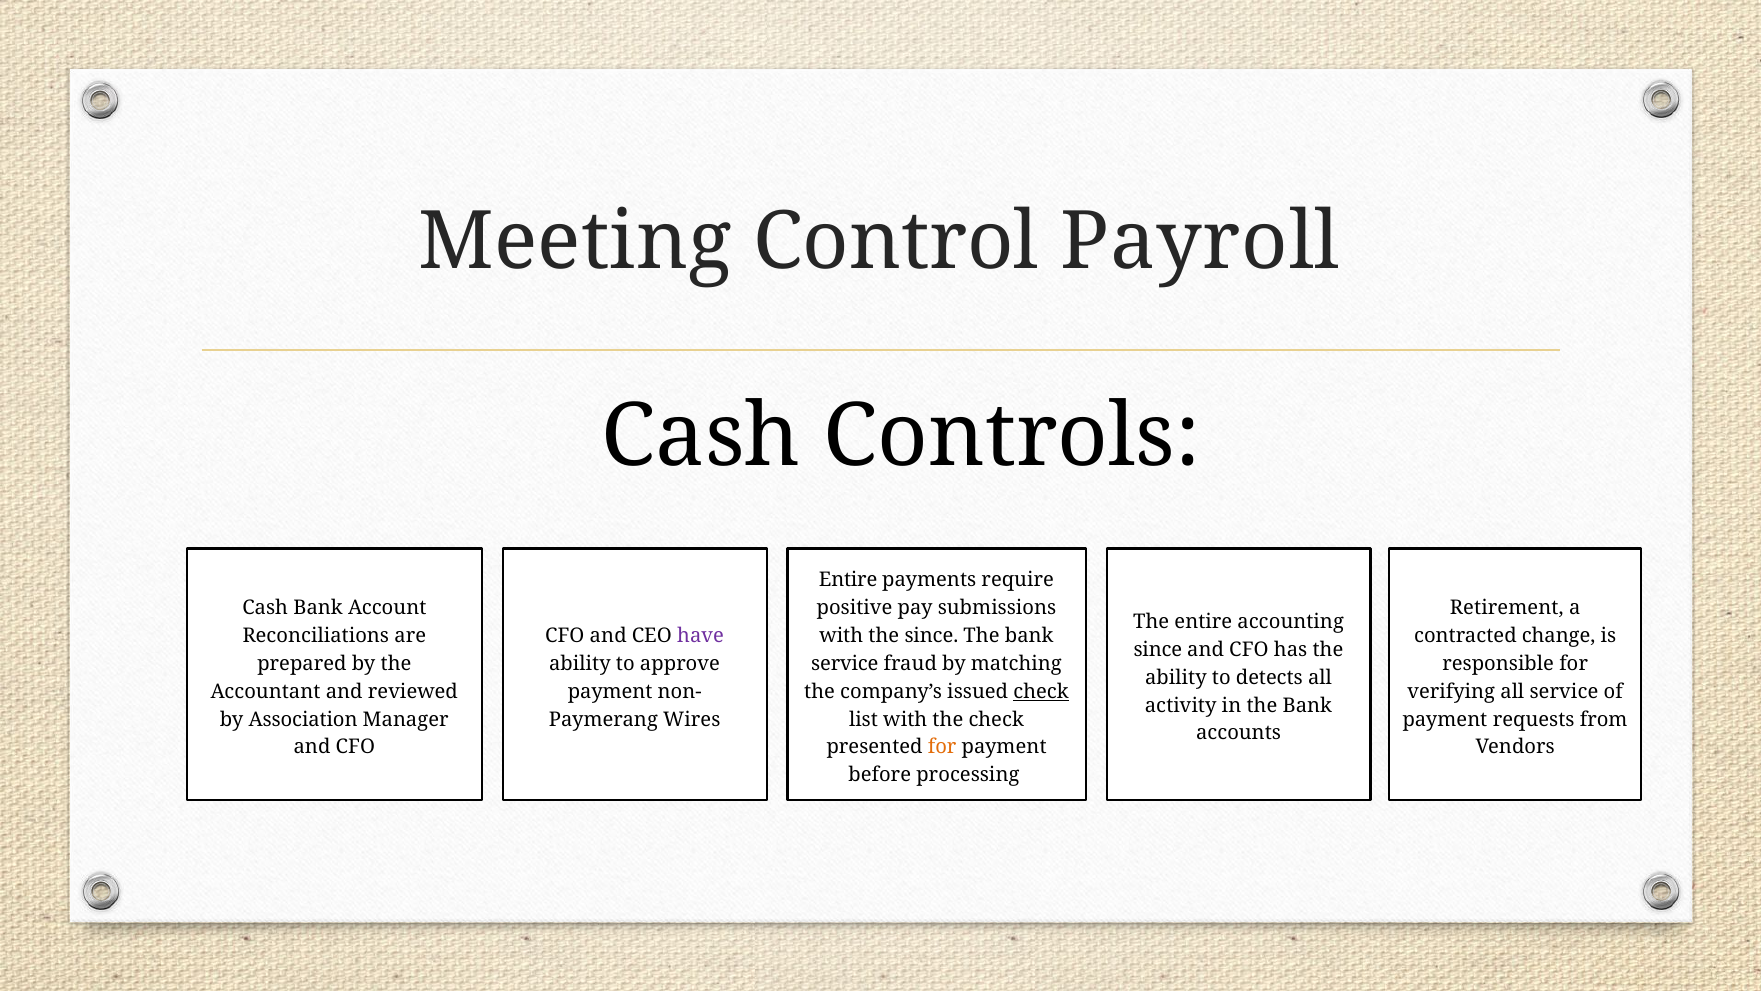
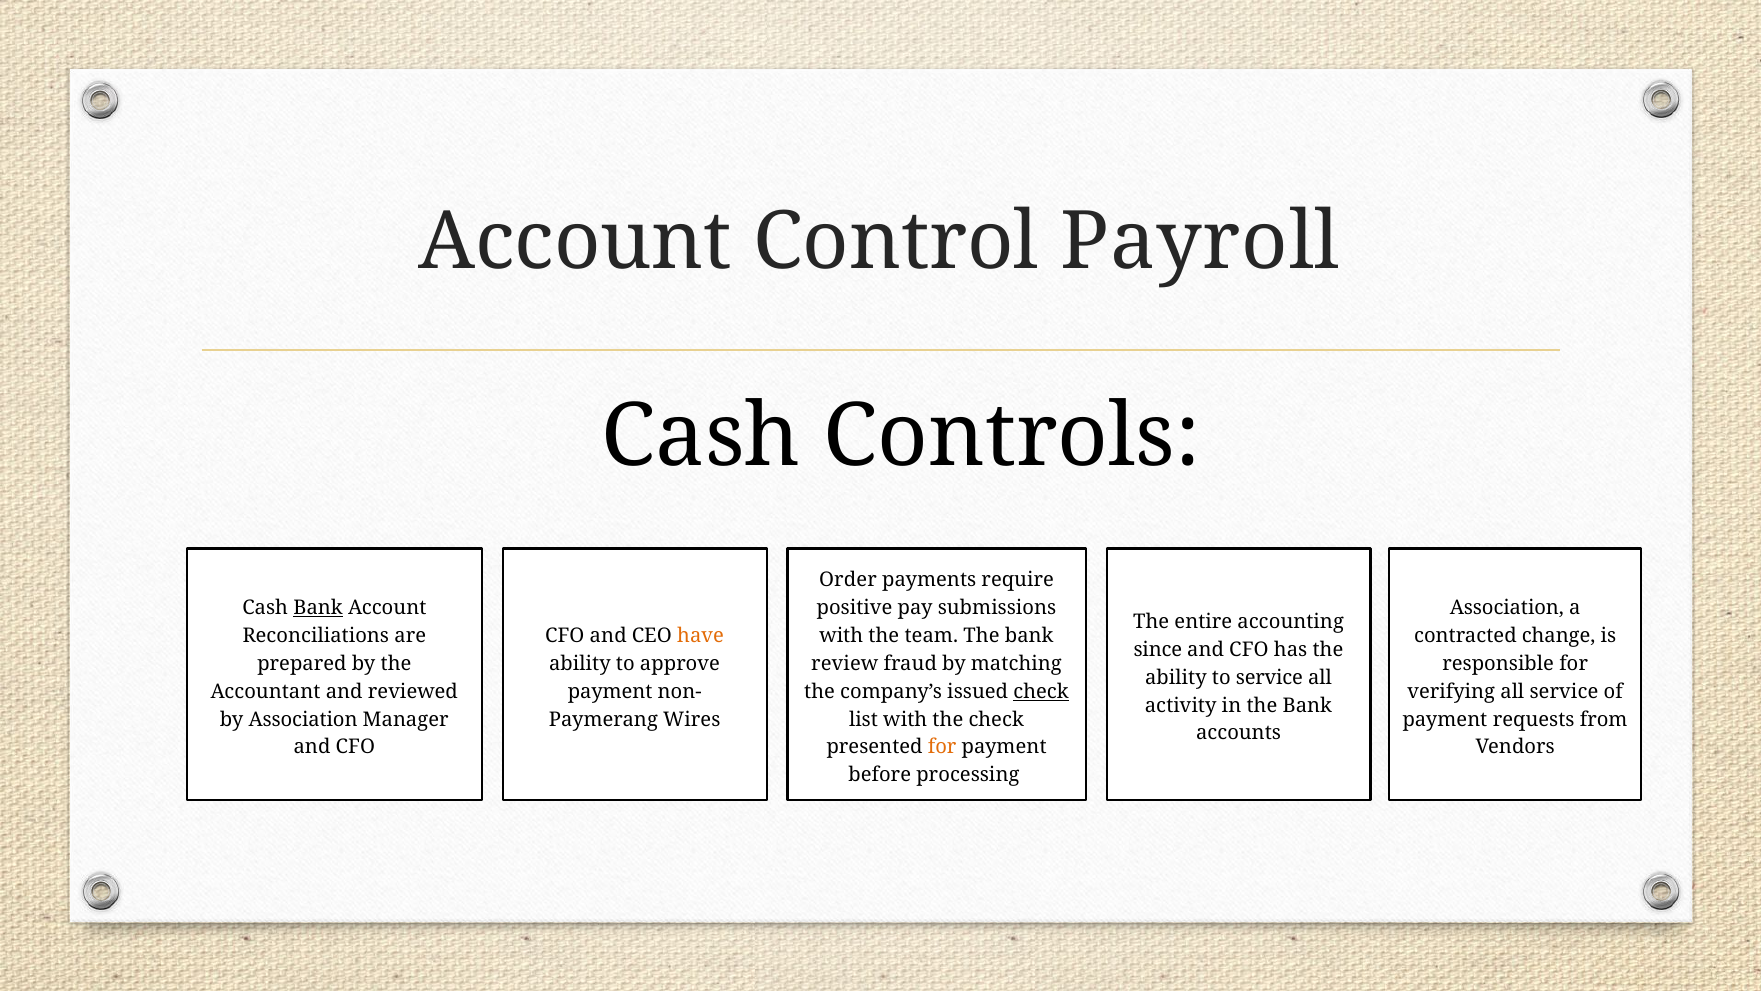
Meeting: Meeting -> Account (575, 242)
Entire: Entire -> Order (848, 580)
Bank underline: none -> present (318, 608)
Retirement: Retirement -> Association (1507, 608)
have colour: purple -> orange (701, 636)
the since: since -> team (931, 636)
service: service -> review (845, 663)
to detects: detects -> service (1269, 677)
